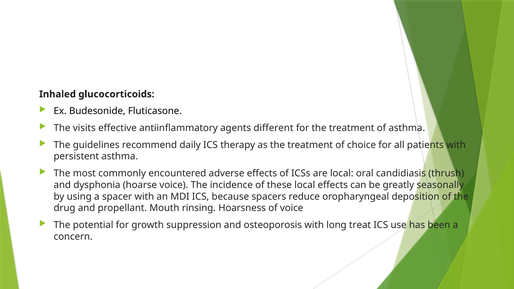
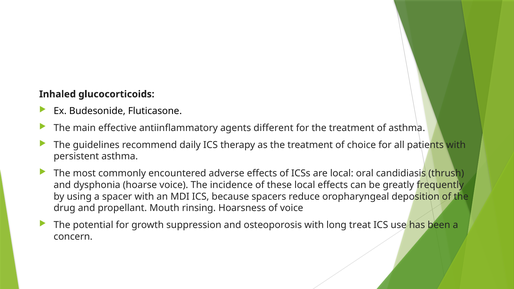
visits: visits -> main (84, 128)
seasonally: seasonally -> frequently (440, 185)
